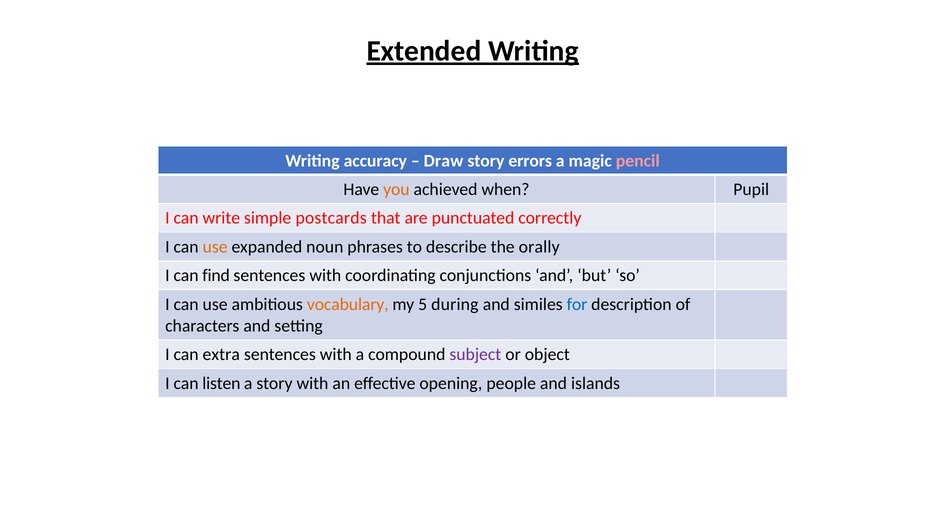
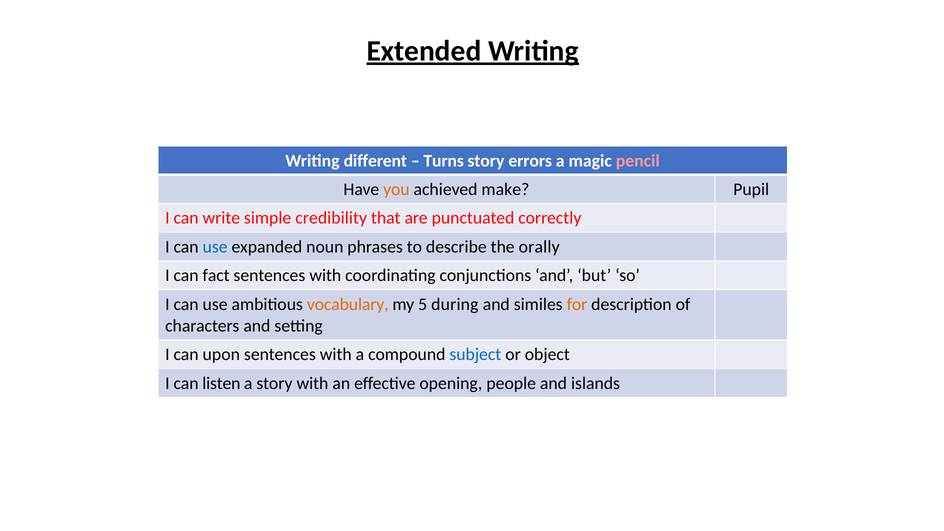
accuracy: accuracy -> different (375, 161)
Draw: Draw -> Turns (444, 161)
when: when -> make (505, 189)
postcards: postcards -> credibility (331, 218)
use colour: orange -> blue (215, 247)
find: find -> fact (216, 276)
for colour: blue -> orange (577, 304)
extra: extra -> upon (221, 355)
subject colour: purple -> blue (475, 355)
